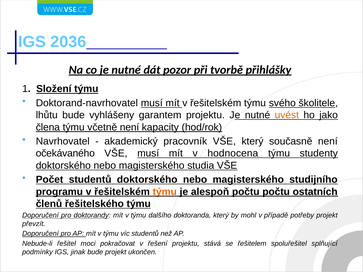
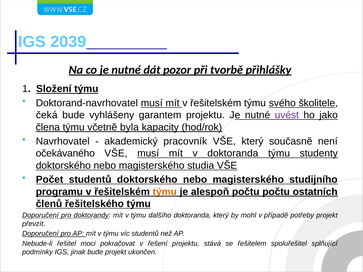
2036: 2036 -> 2039 (68, 42)
lhůtu: lhůtu -> čeká (47, 115)
uvést colour: orange -> purple (287, 115)
včetně není: není -> byla (129, 127)
v hodnocena: hodnocena -> doktoranda (233, 154)
